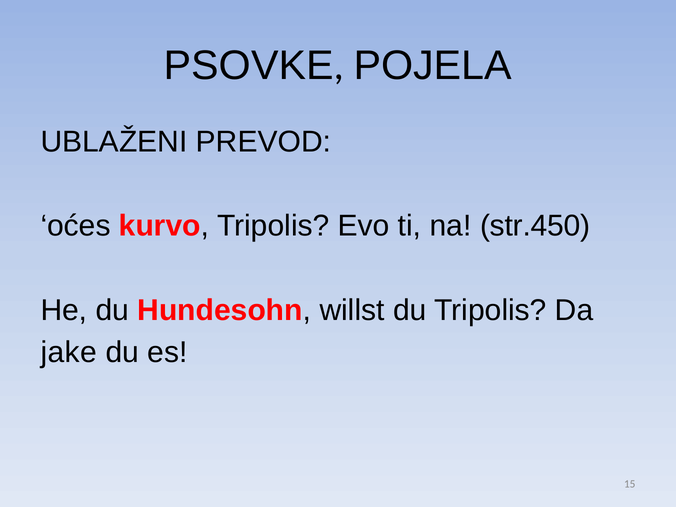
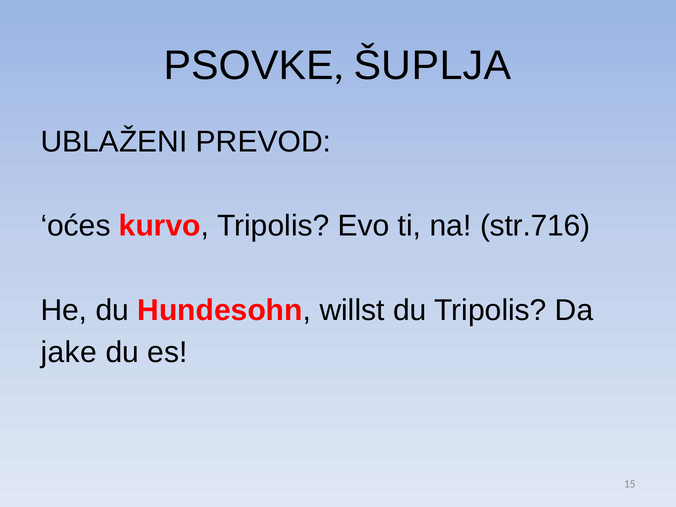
POJELA: POJELA -> ŠUPLJA (432, 65)
str.450: str.450 -> str.716 (535, 226)
